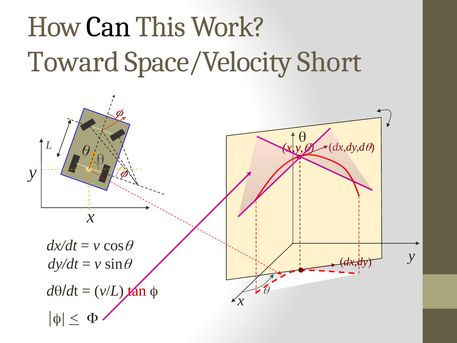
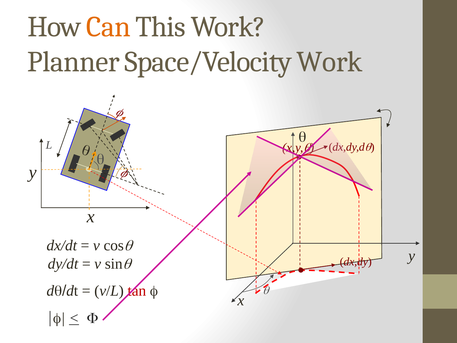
Can colour: black -> orange (109, 27)
Toward: Toward -> Planner (74, 62)
Space/Velocity Short: Short -> Work (330, 62)
